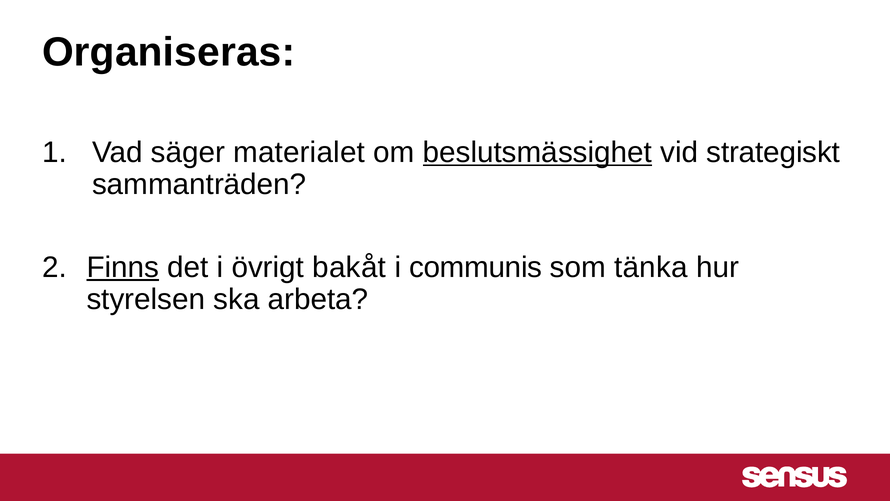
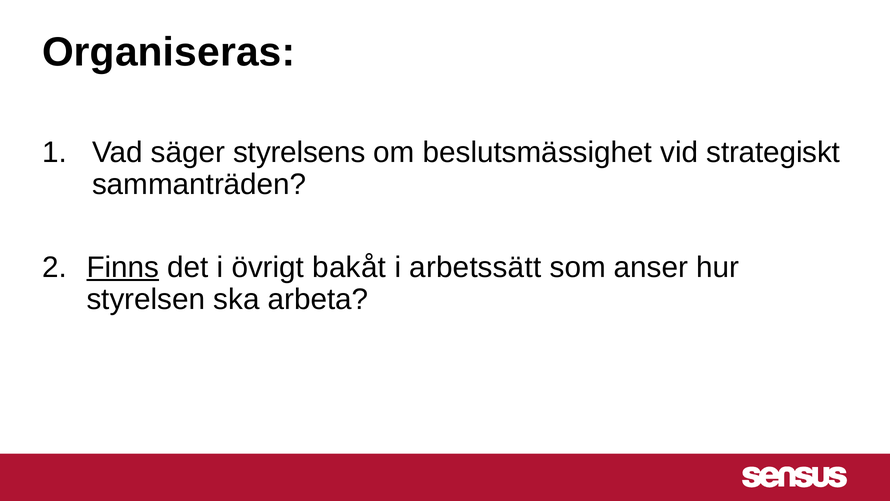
materialet: materialet -> styrelsens (299, 152)
beslutsmässighet underline: present -> none (537, 152)
communis: communis -> arbetssätt (475, 267)
tänka: tänka -> anser (651, 267)
